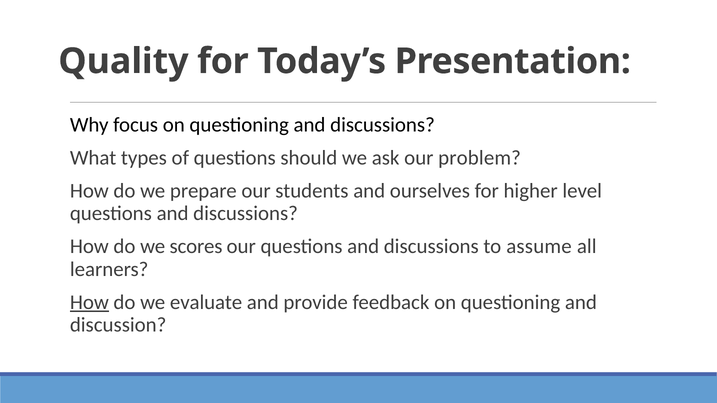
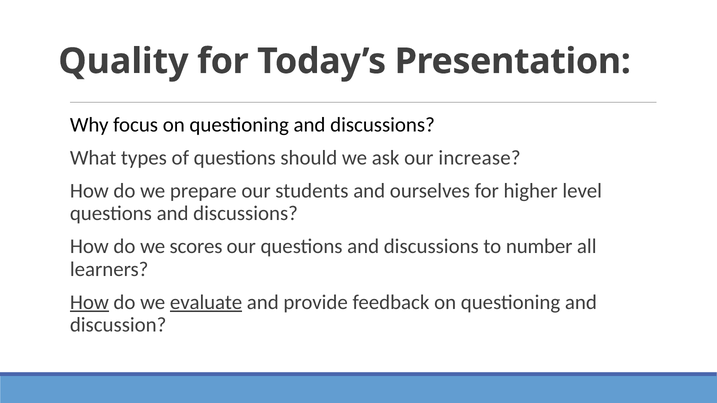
problem: problem -> increase (479, 158)
assume: assume -> number (539, 247)
evaluate underline: none -> present (206, 302)
